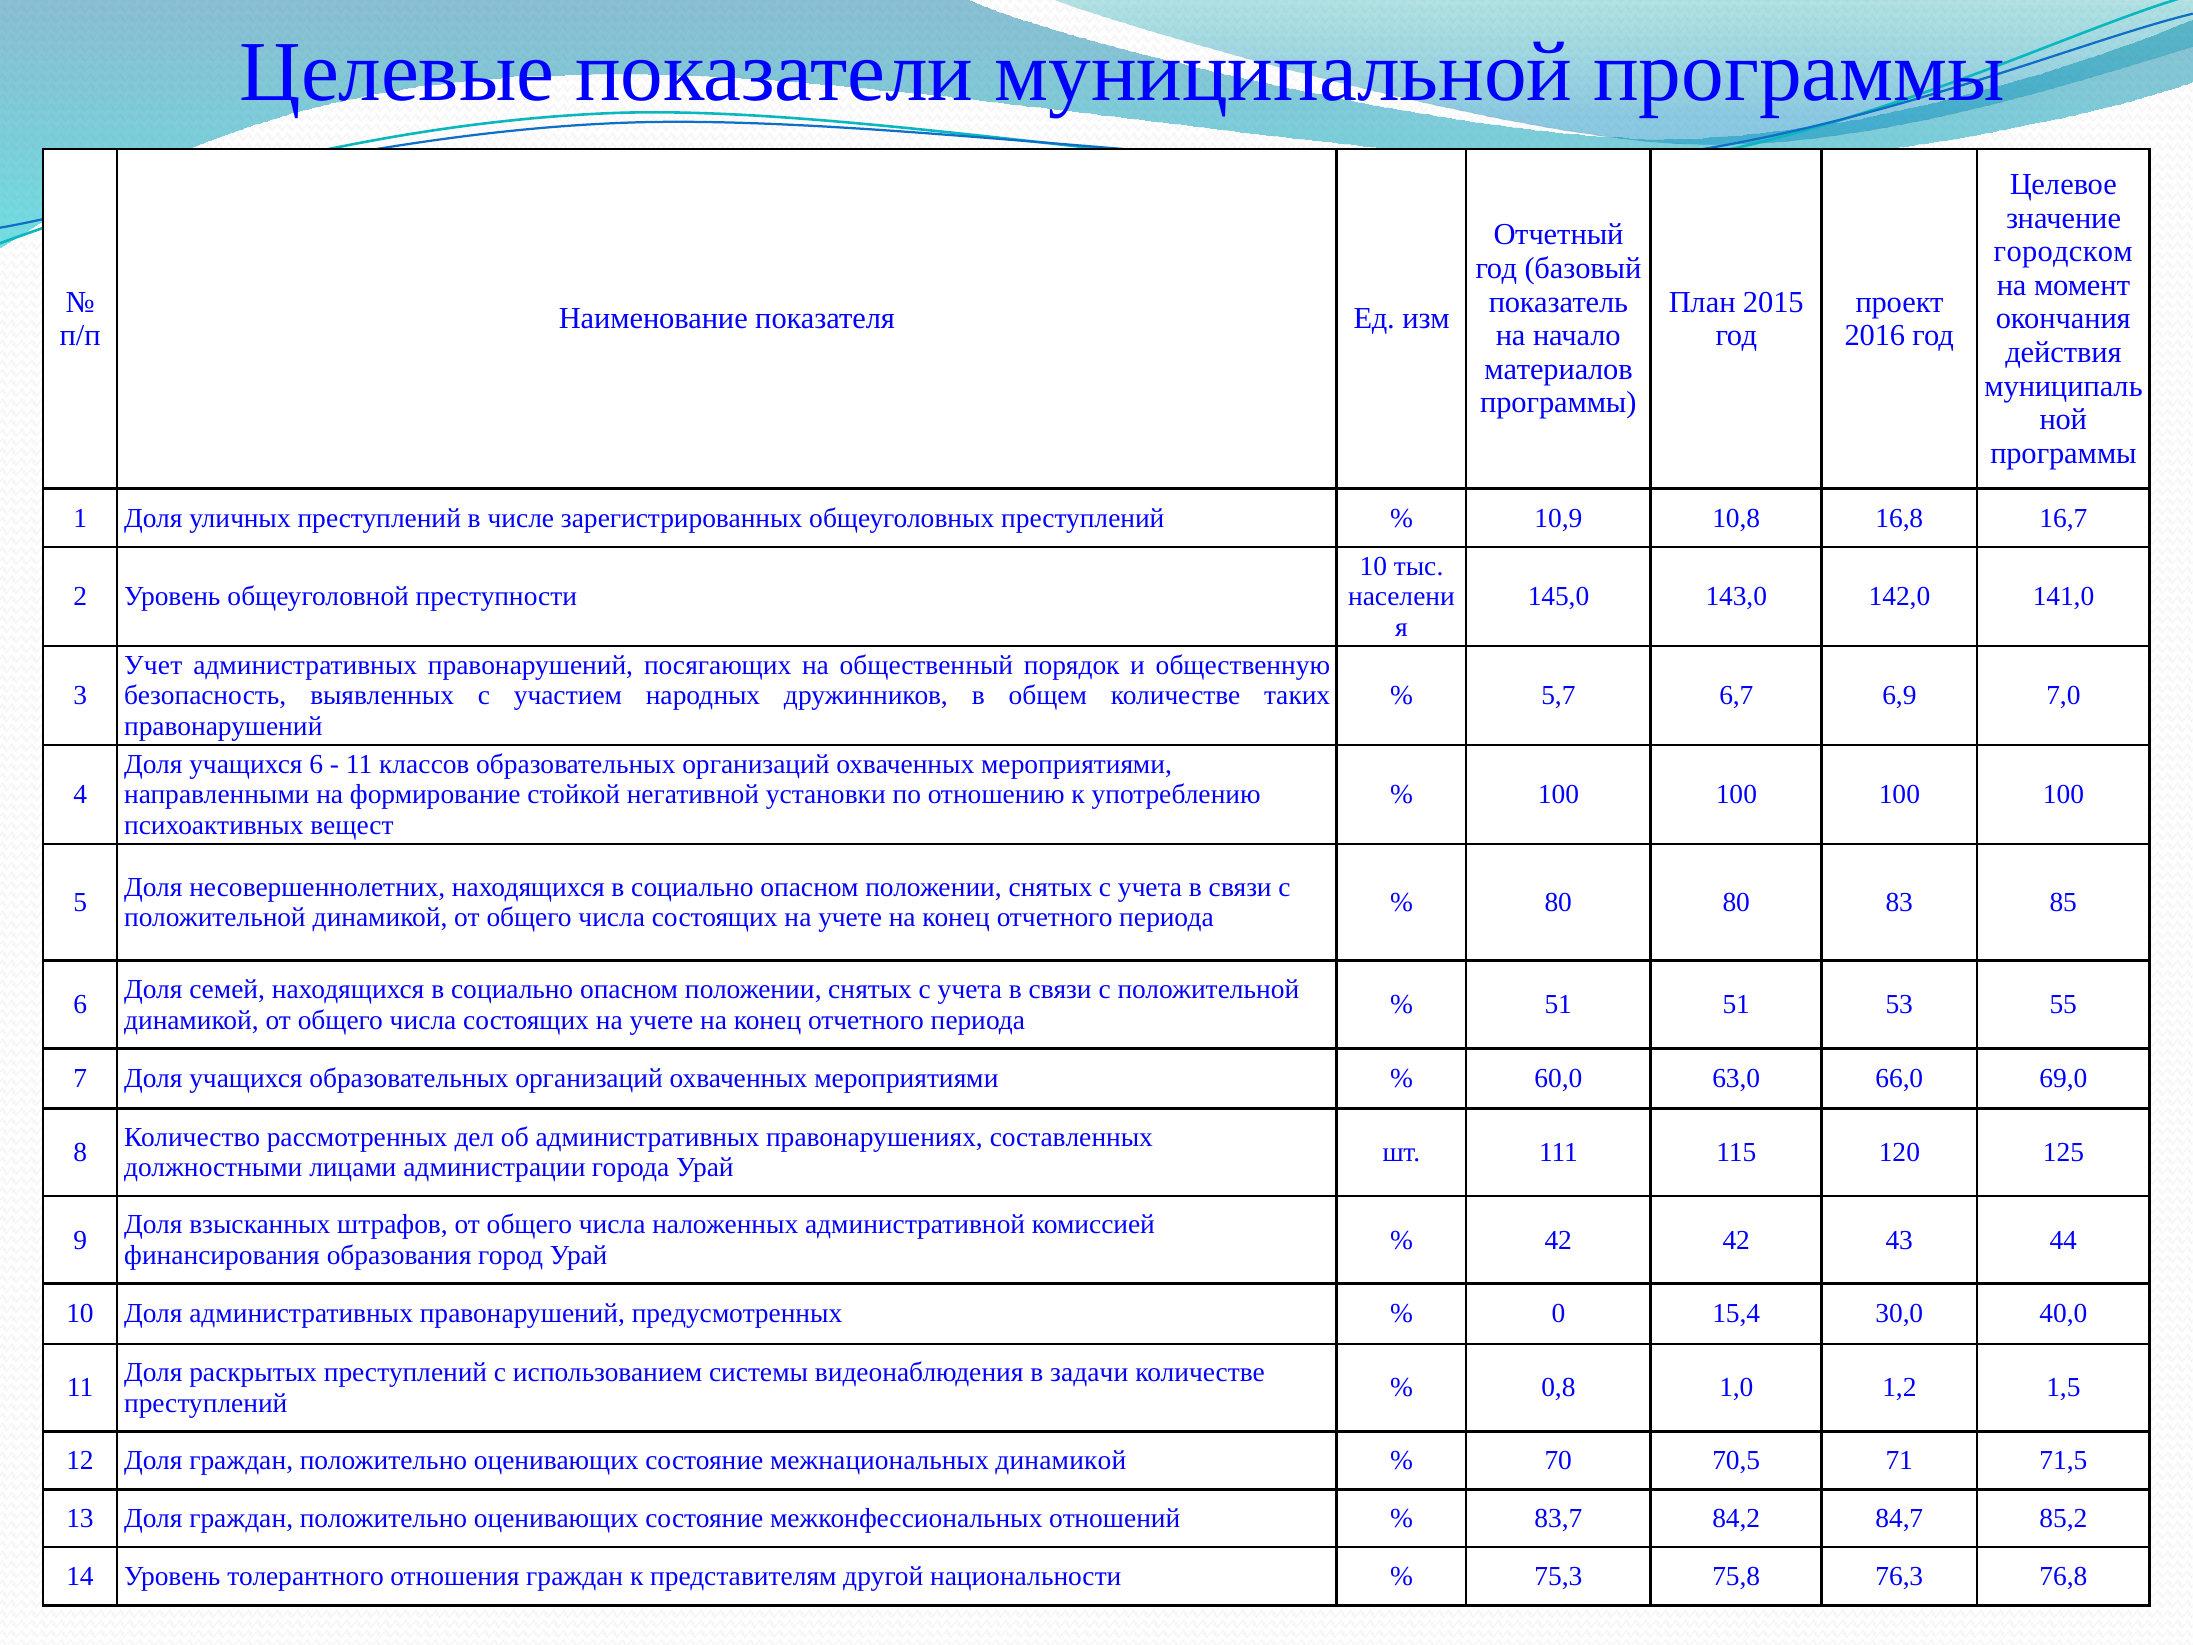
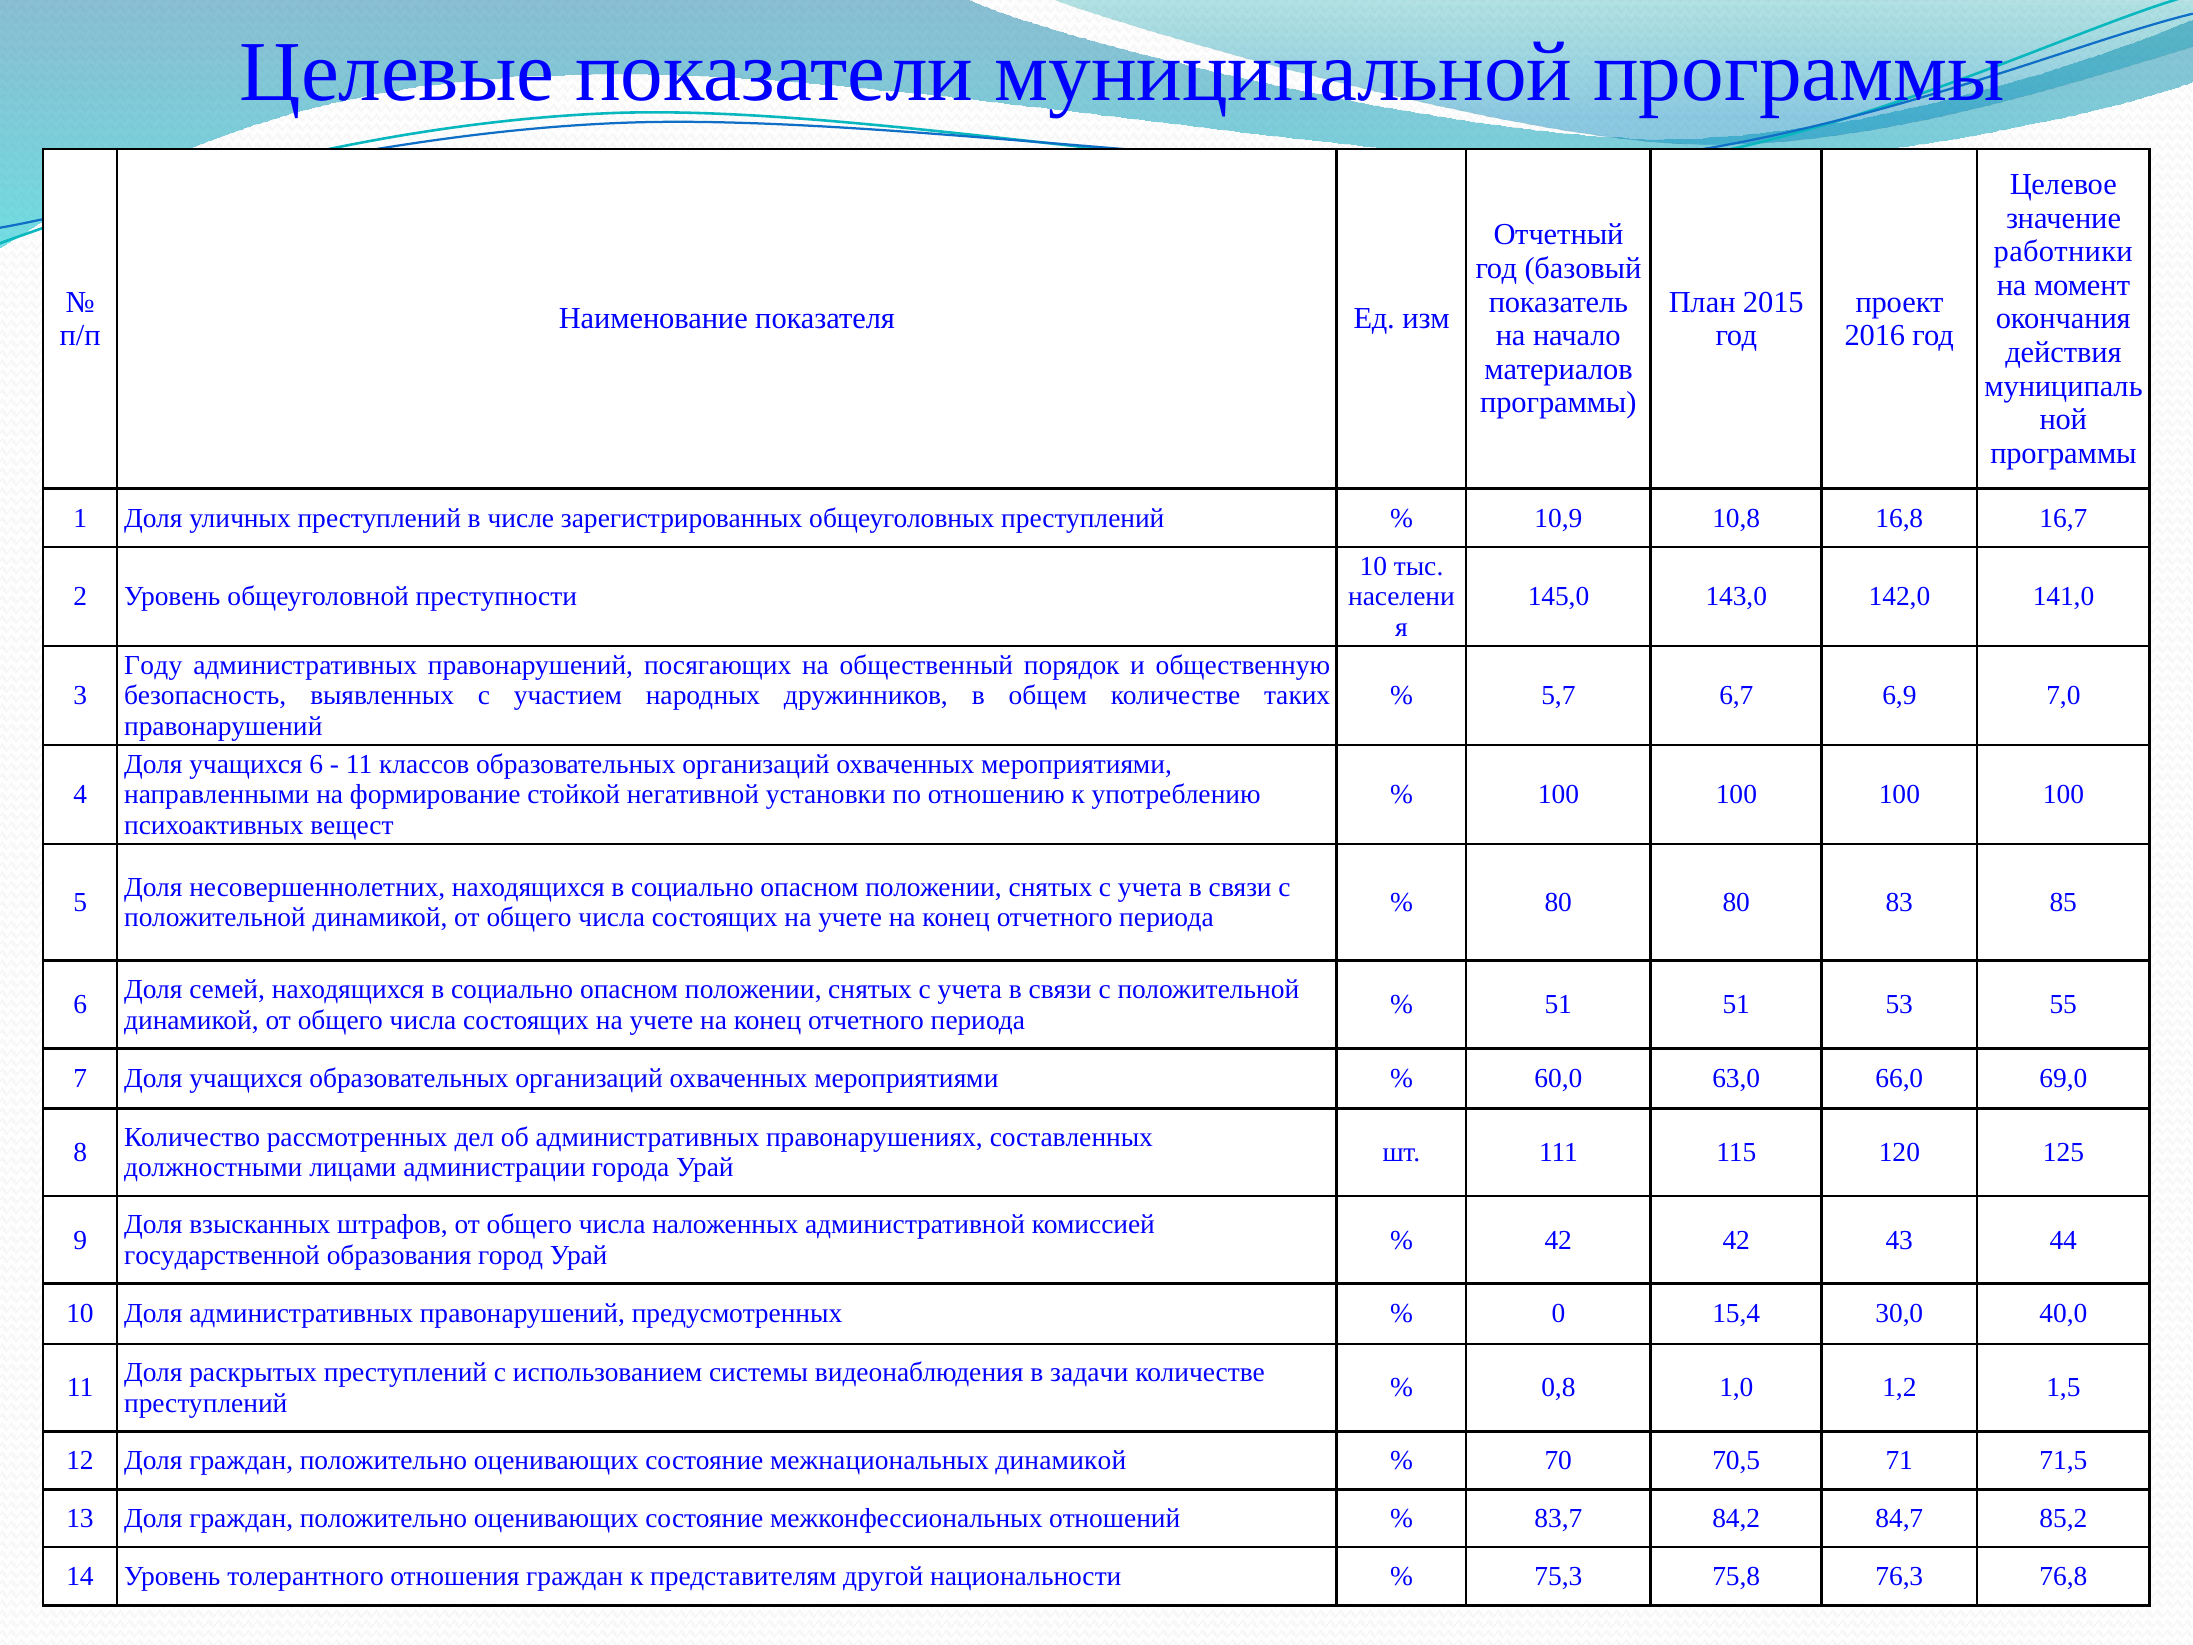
городском: городском -> работники (2063, 252)
Учет: Учет -> Году (153, 665)
финансирования: финансирования -> государственной (222, 1255)
